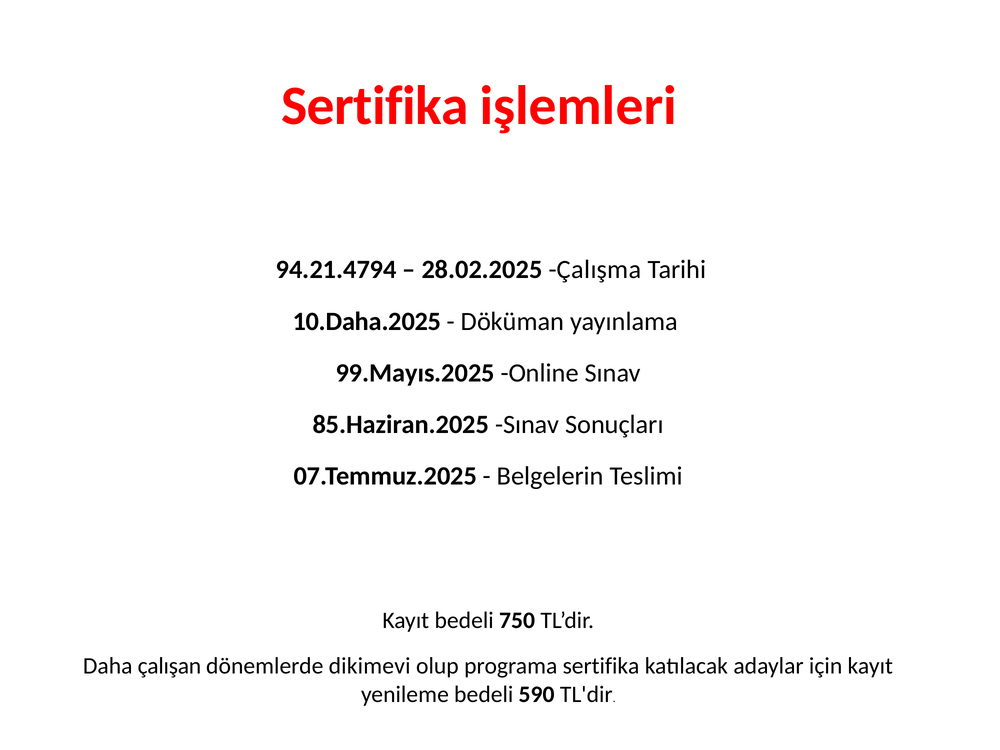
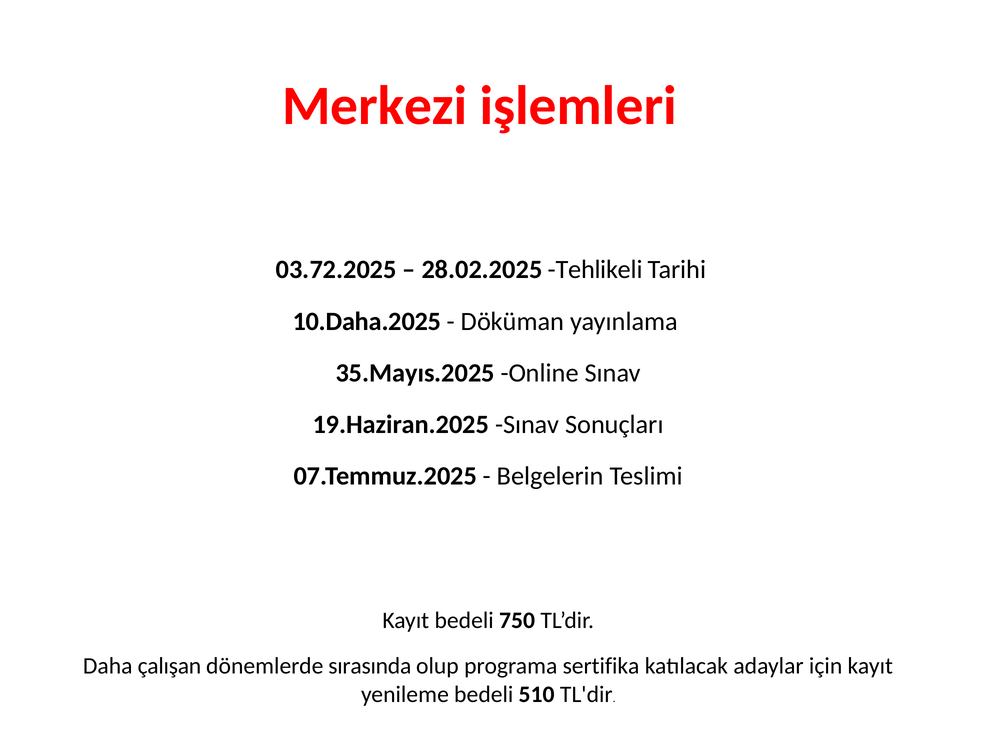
Sertifika: Sertifika -> Merkezi (375, 106)
94.21.4794: 94.21.4794 -> 03.72.2025 (336, 270)
Çalışma: Çalışma -> Tehlikeli (595, 270)
99.Mayıs.2025: 99.Mayıs.2025 -> 35.Mayıs.2025 (415, 373)
85.Haziran.2025: 85.Haziran.2025 -> 19.Haziran.2025 (401, 425)
dikimevi: dikimevi -> sırasında (370, 666)
590: 590 -> 510 (537, 694)
